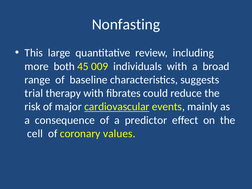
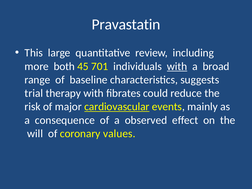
Nonfasting: Nonfasting -> Pravastatin (126, 24)
009: 009 -> 701 (100, 66)
with underline: none -> present (177, 66)
predictor: predictor -> observed (146, 120)
cell: cell -> will (35, 134)
